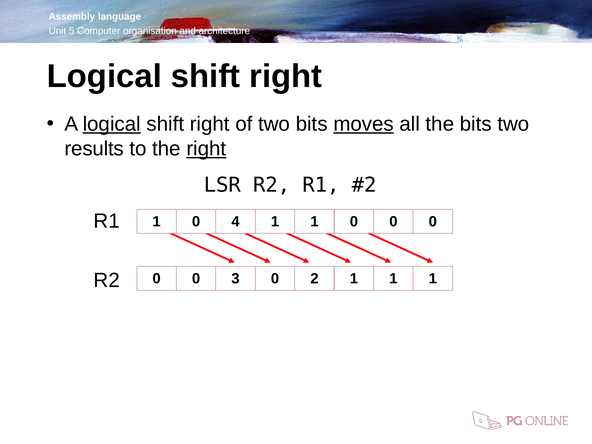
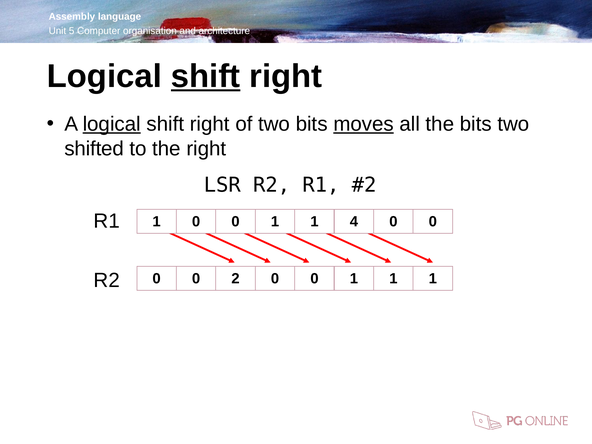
shift underline: none -> present (206, 76)
results: results -> shifted (94, 149)
right underline: present -> none (206, 149)
1 0 4: 4 -> 0 (236, 222)
1 1 0: 0 -> 4 (354, 222)
3: 3 -> 2 (236, 278)
2: 2 -> 0 (314, 278)
